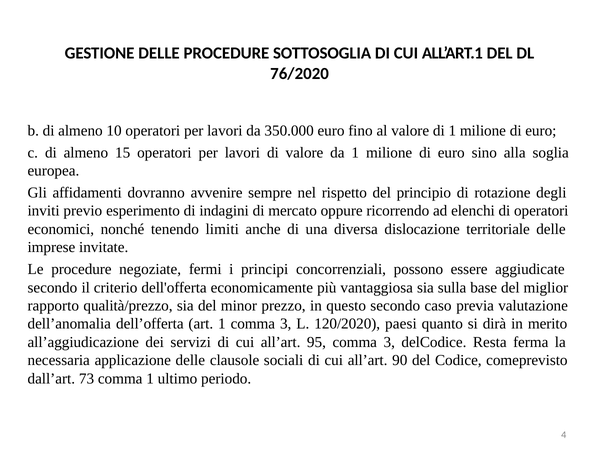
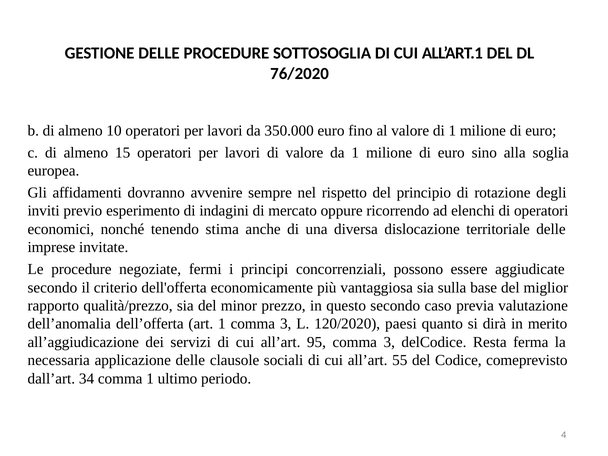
limiti: limiti -> stima (222, 229)
90: 90 -> 55 (400, 360)
73: 73 -> 34 (87, 379)
